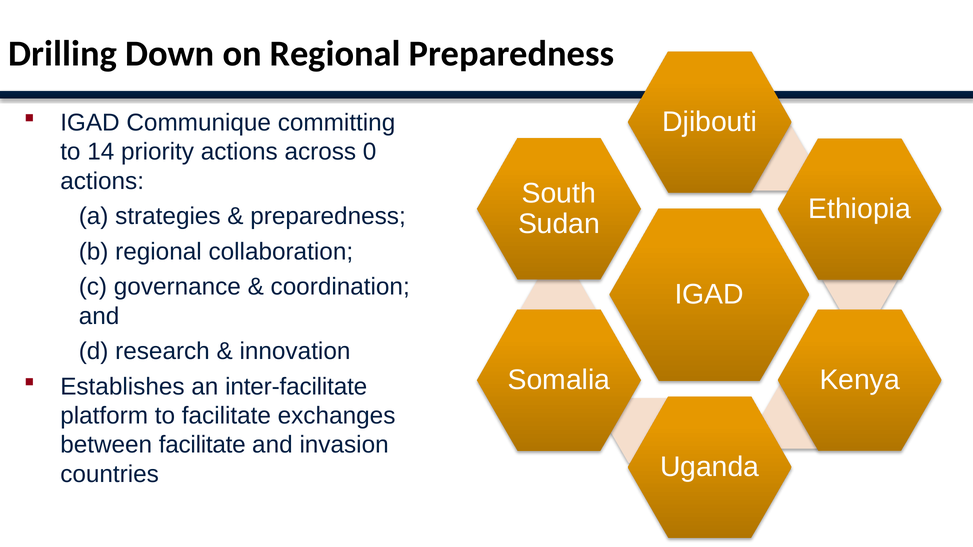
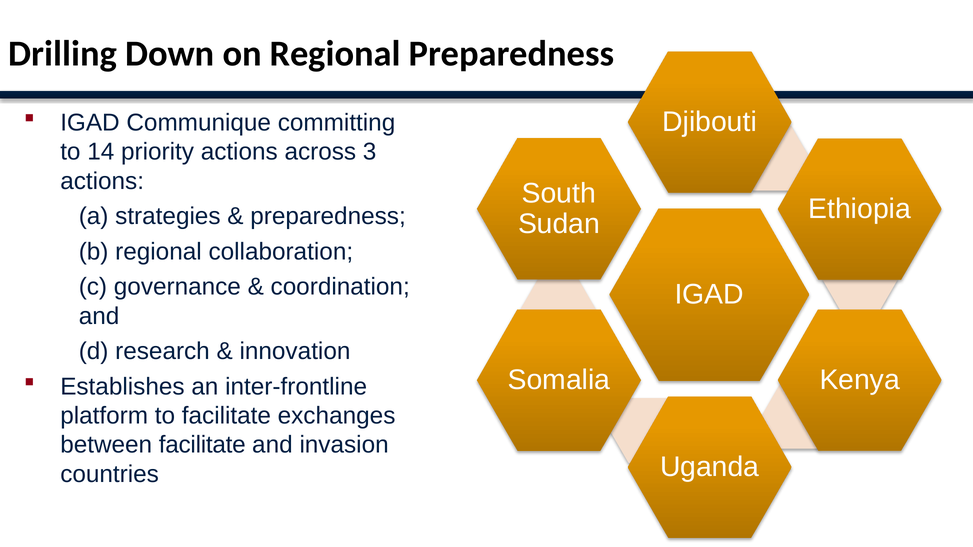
0: 0 -> 3 (370, 152)
inter-facilitate: inter-facilitate -> inter-frontline (296, 387)
